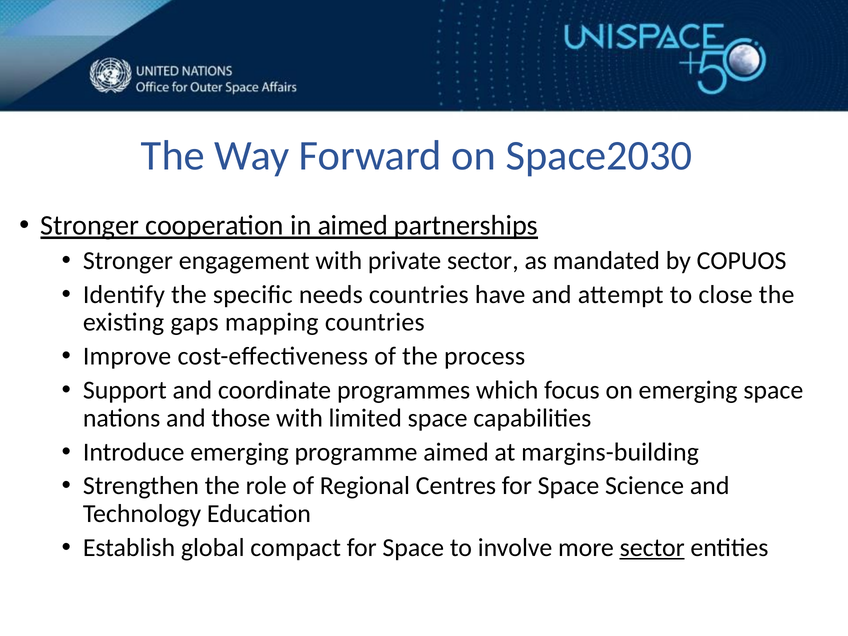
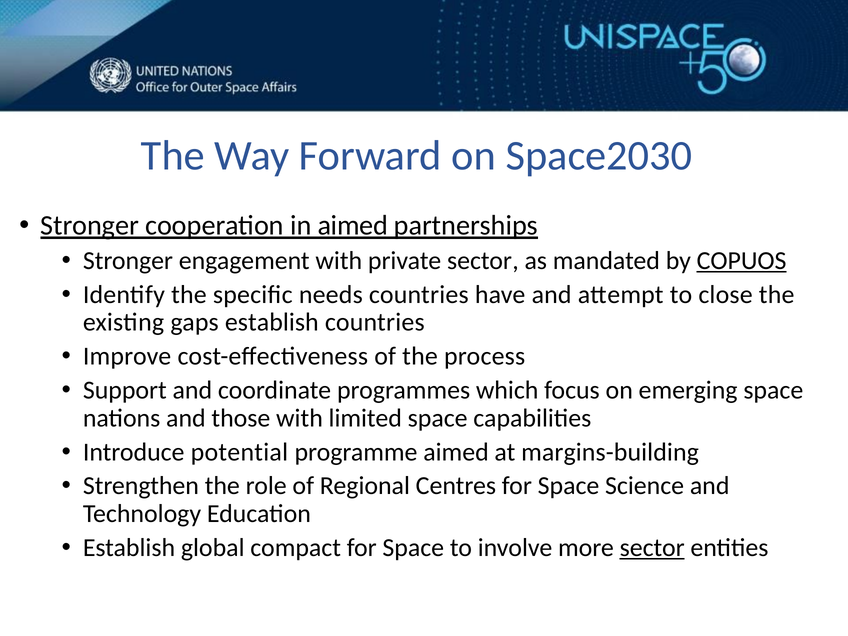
COPUOS underline: none -> present (742, 261)
gaps mapping: mapping -> establish (272, 322)
Introduce emerging: emerging -> potential (239, 452)
